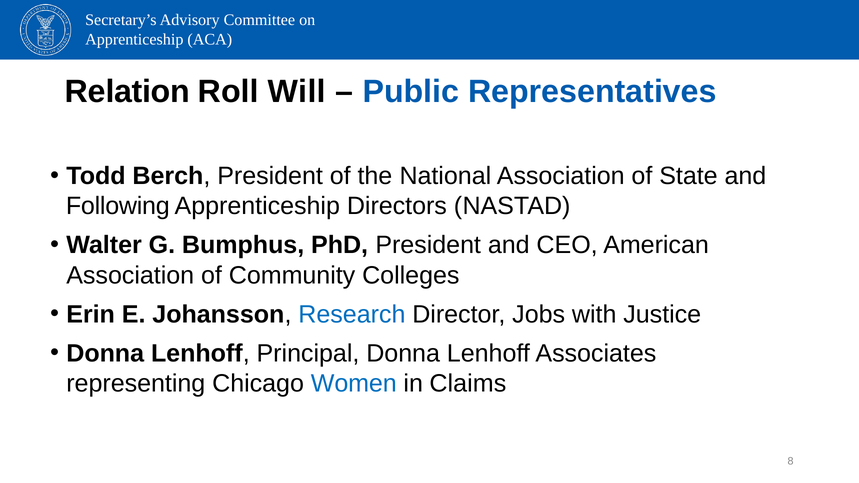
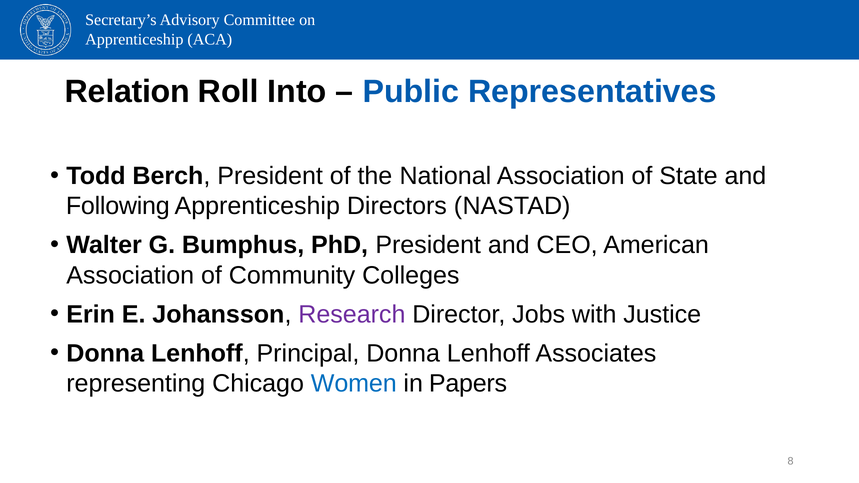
Will: Will -> Into (297, 92)
Research colour: blue -> purple (352, 314)
Claims: Claims -> Papers (468, 384)
